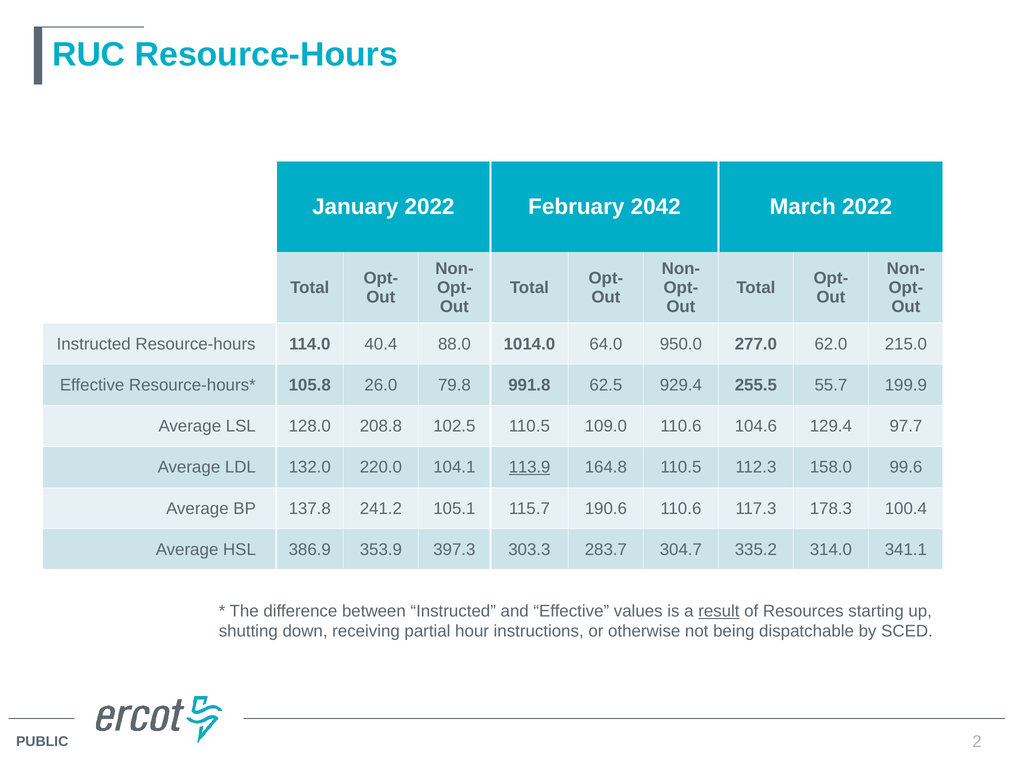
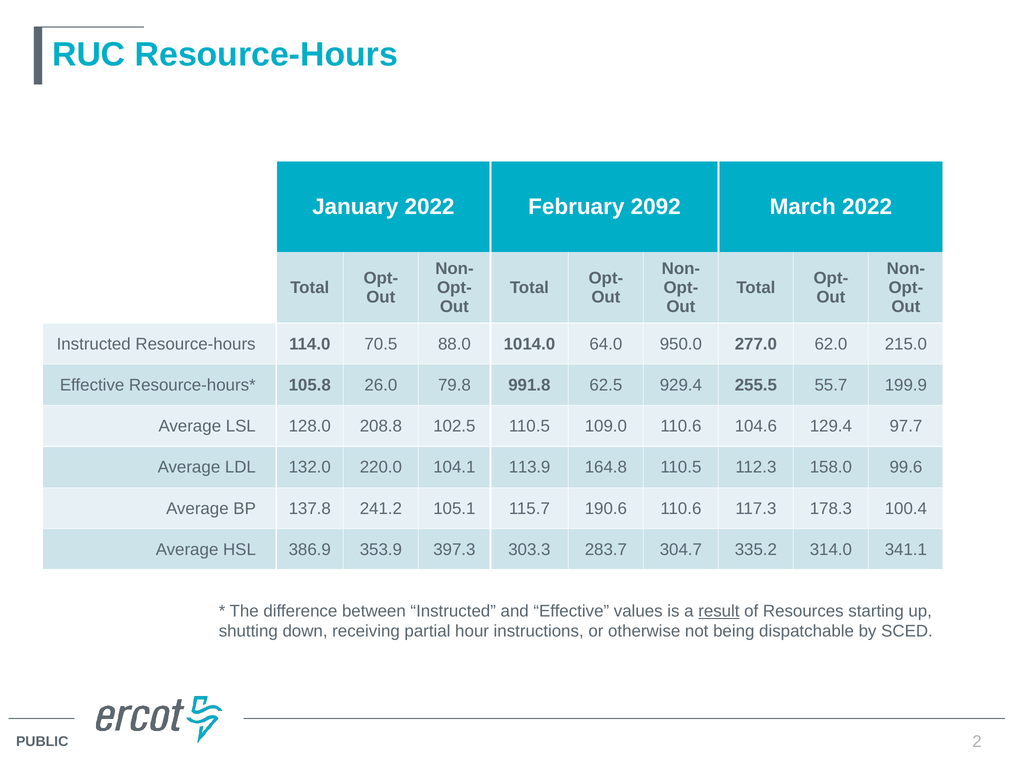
2042: 2042 -> 2092 (656, 207)
40.4: 40.4 -> 70.5 (381, 344)
113.9 underline: present -> none (530, 468)
